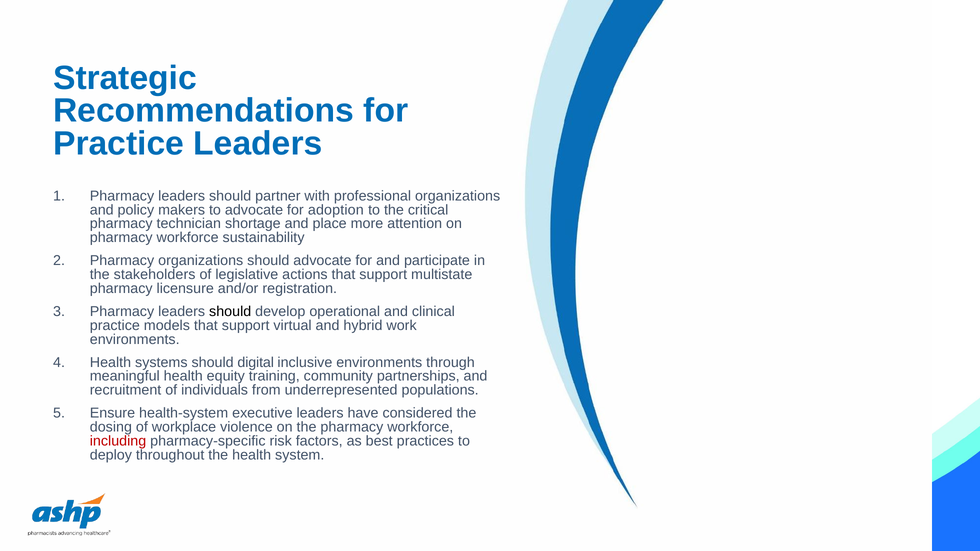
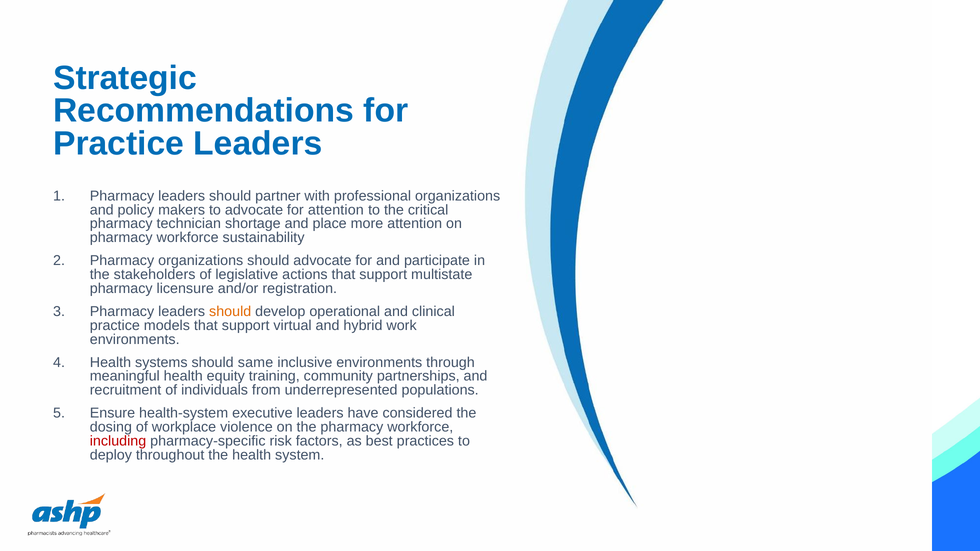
for adoption: adoption -> attention (336, 210)
should colour: black -> orange (230, 312)
digital: digital -> same (256, 363)
